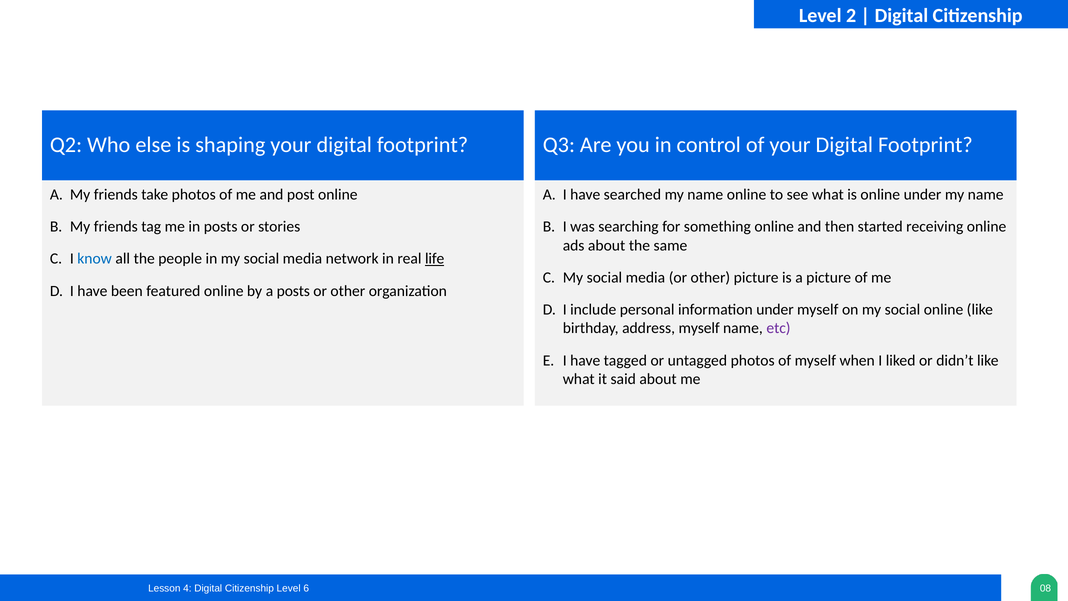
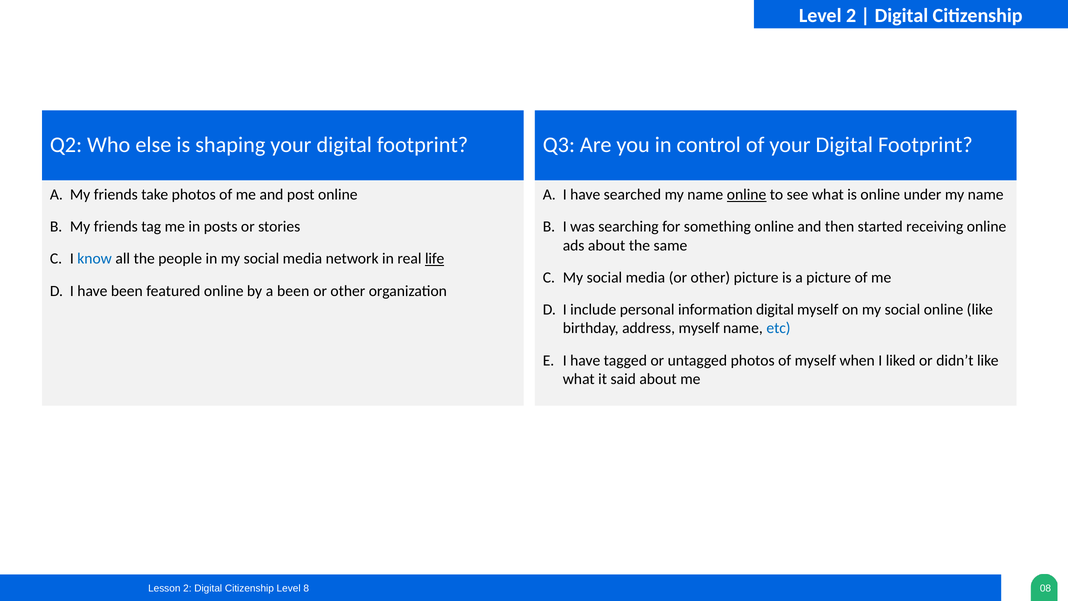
online underline: none -> present (747, 195)
a posts: posts -> been (293, 291)
information under: under -> digital (775, 309)
etc colour: purple -> blue (778, 328)
Lesson 4: 4 -> 2 (187, 588)
6: 6 -> 8 (306, 588)
